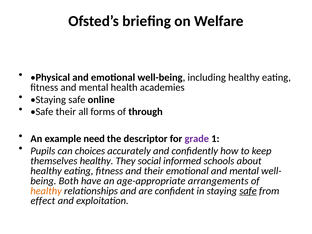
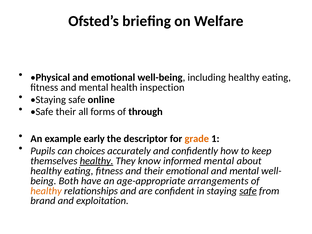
academies: academies -> inspection (162, 87)
need: need -> early (94, 139)
grade colour: purple -> orange (197, 139)
healthy underline: none -> present (97, 161)
social: social -> know (149, 161)
informed schools: schools -> mental (219, 161)
effect: effect -> brand (43, 201)
